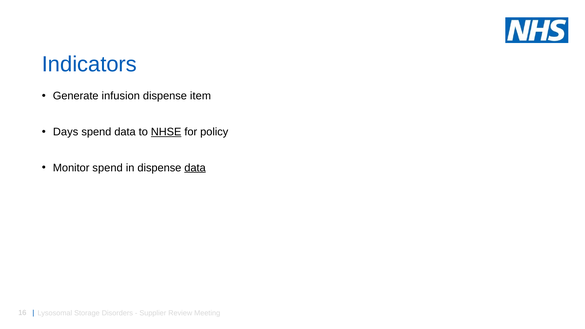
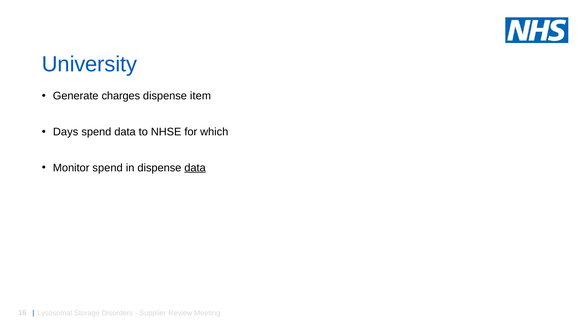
Indicators: Indicators -> University (89, 64)
infusion: infusion -> charges (121, 96)
NHSE underline: present -> none (166, 132)
policy: policy -> which (214, 132)
